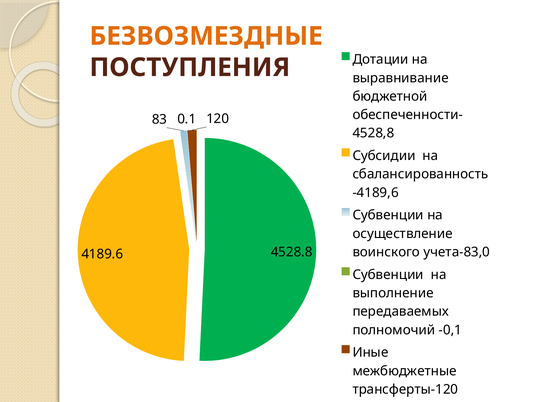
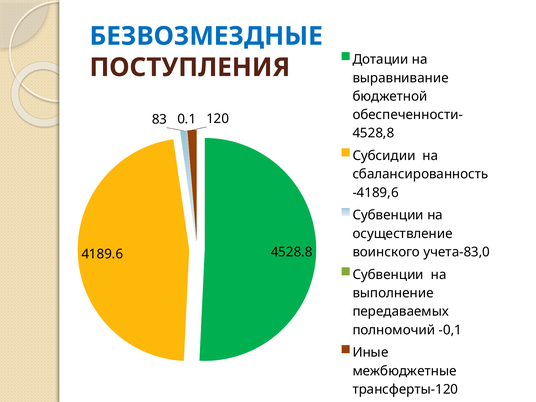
БЕЗВОЗМЕЗДНЫЕ colour: orange -> blue (206, 36)
